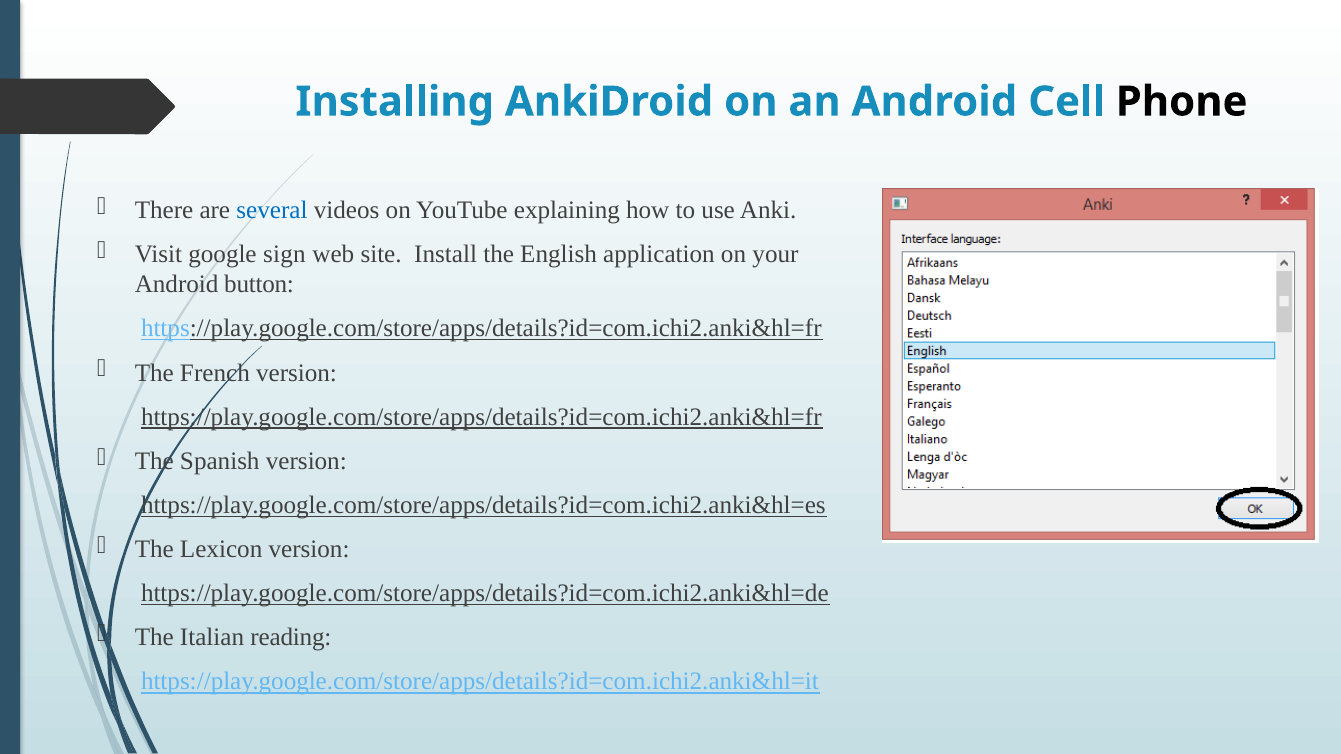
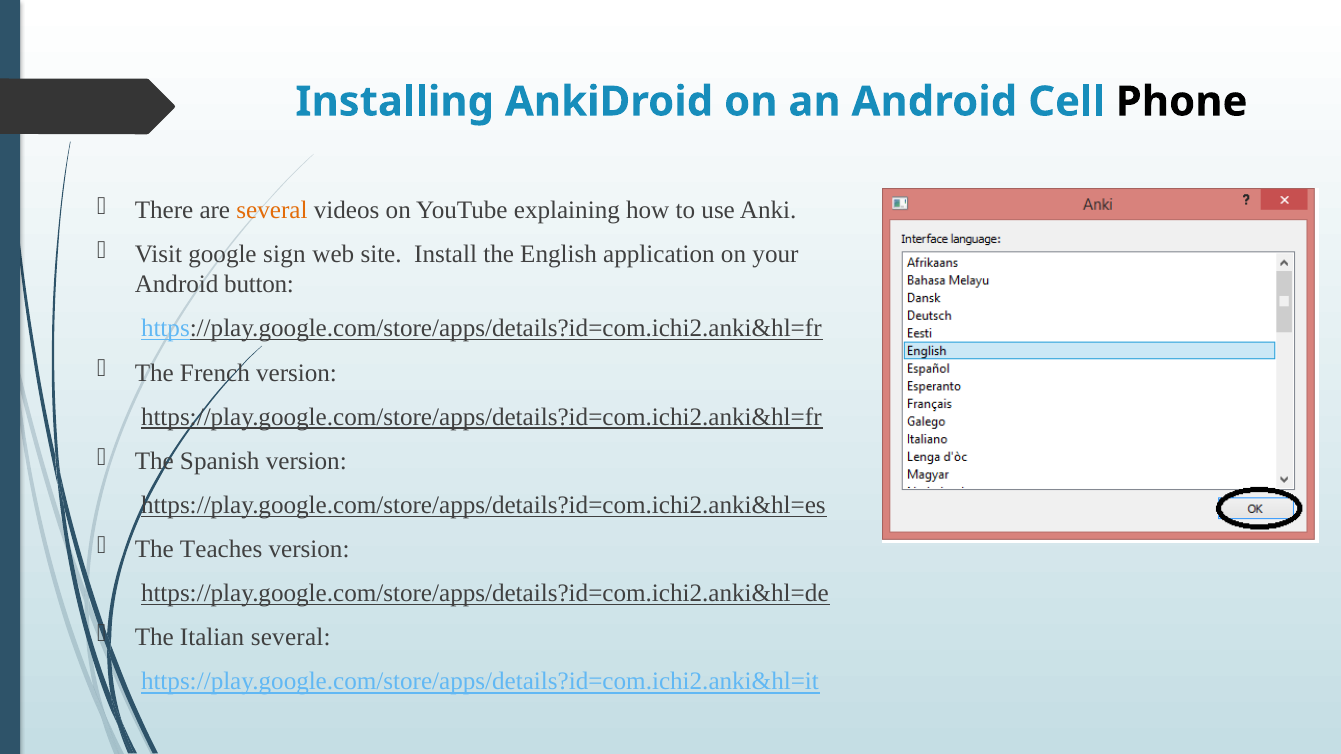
several colour: blue -> orange (272, 210)
Lexicon: Lexicon -> Teaches (221, 550)
Italian reading: reading -> several (291, 638)
